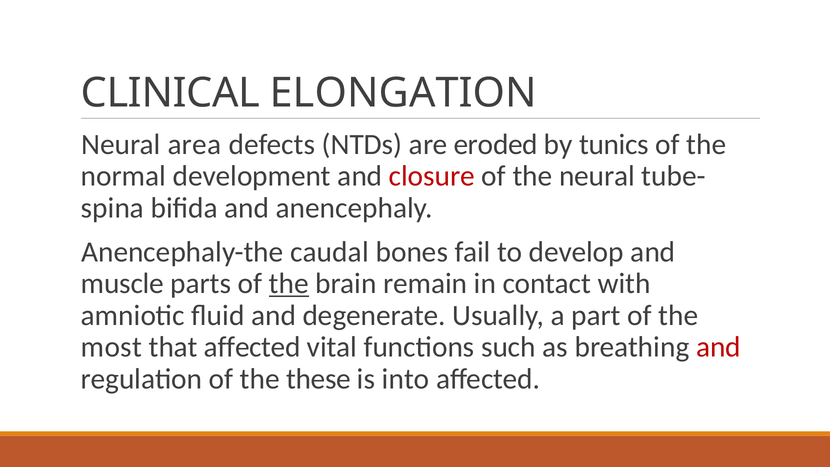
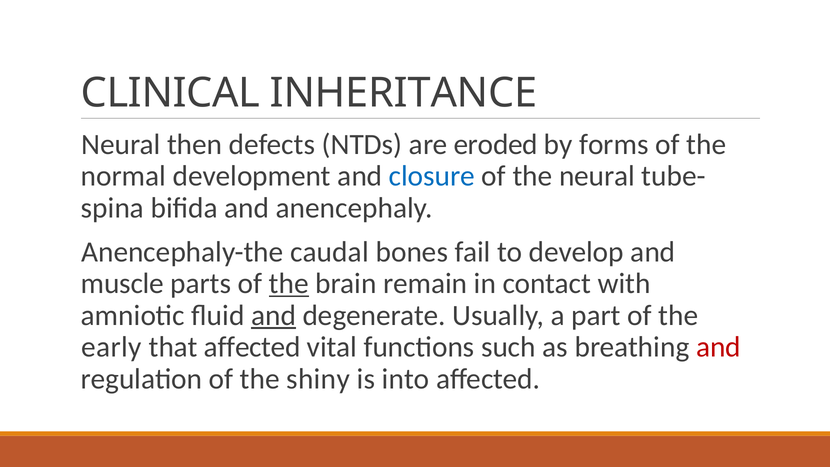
ELONGATION: ELONGATION -> INHERITANCE (404, 93)
area: area -> then (195, 144)
tunics: tunics -> forms (614, 144)
closure colour: red -> blue (432, 176)
and underline: none -> present (273, 315)
most: most -> early (111, 347)
these: these -> shiny (318, 379)
